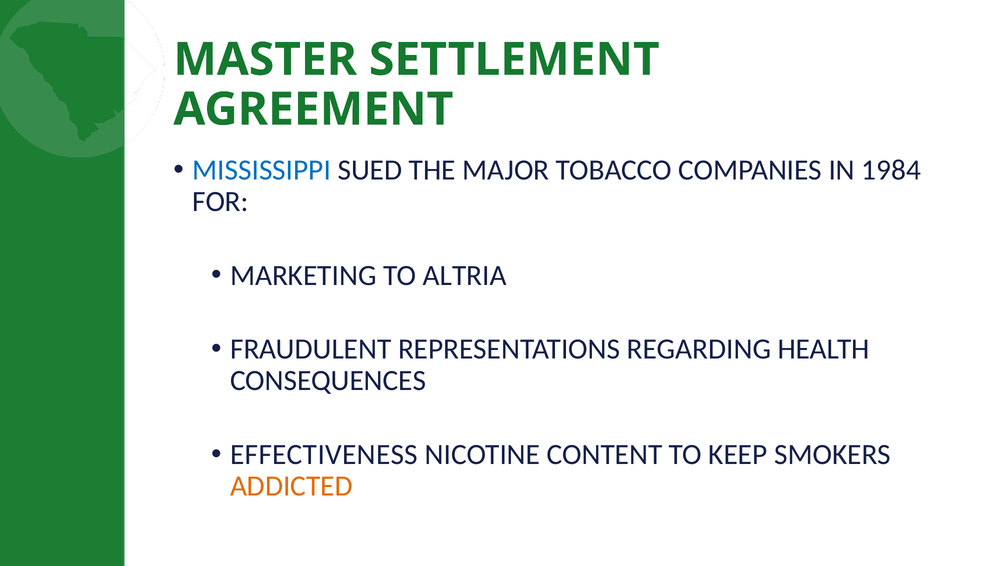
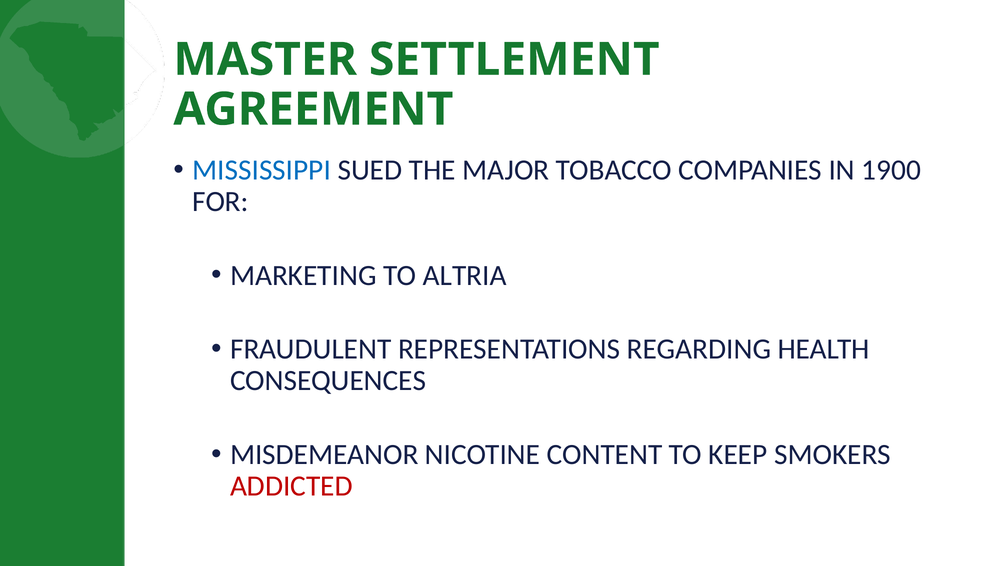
1984: 1984 -> 1900 (891, 170)
EFFECTIVENESS: EFFECTIVENESS -> MISDEMEANOR (324, 455)
ADDICTED colour: orange -> red (291, 487)
